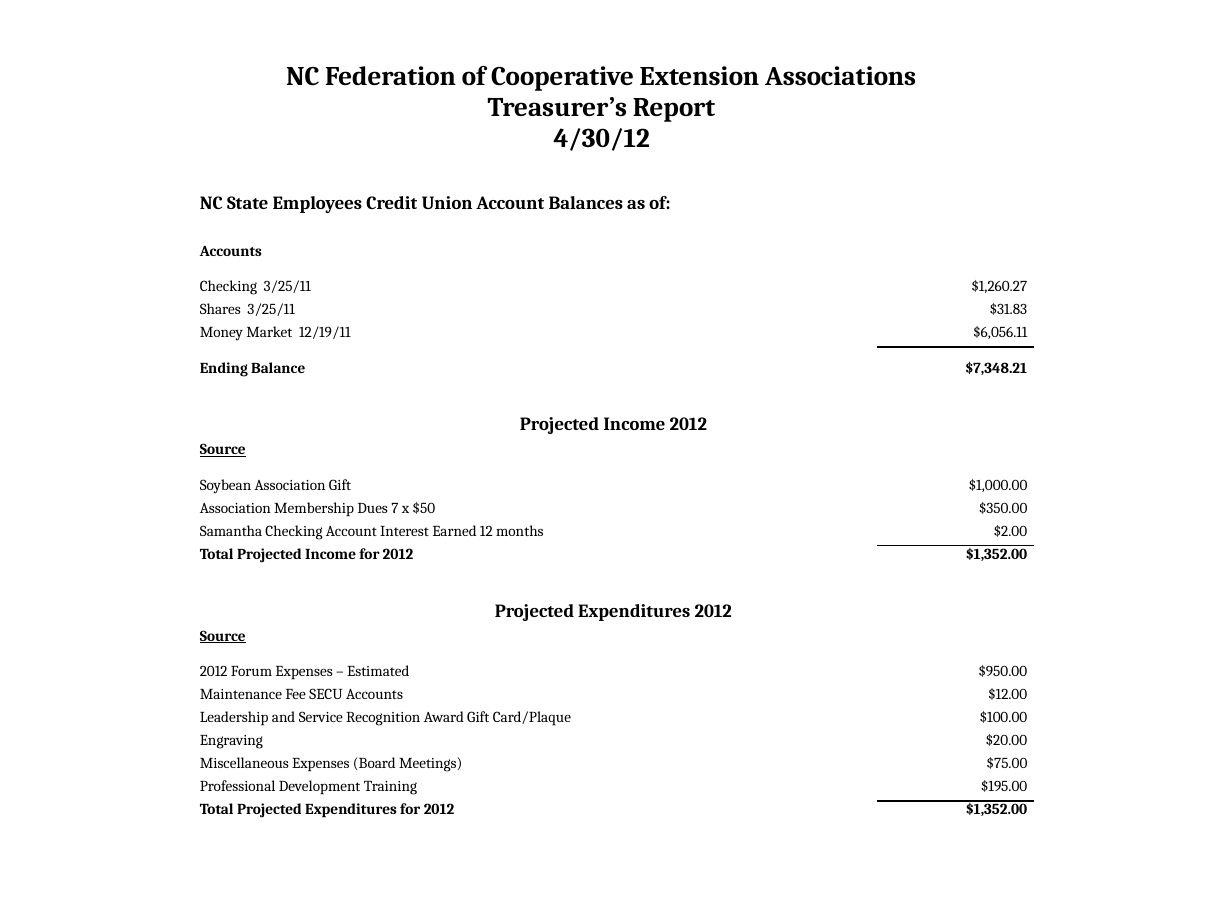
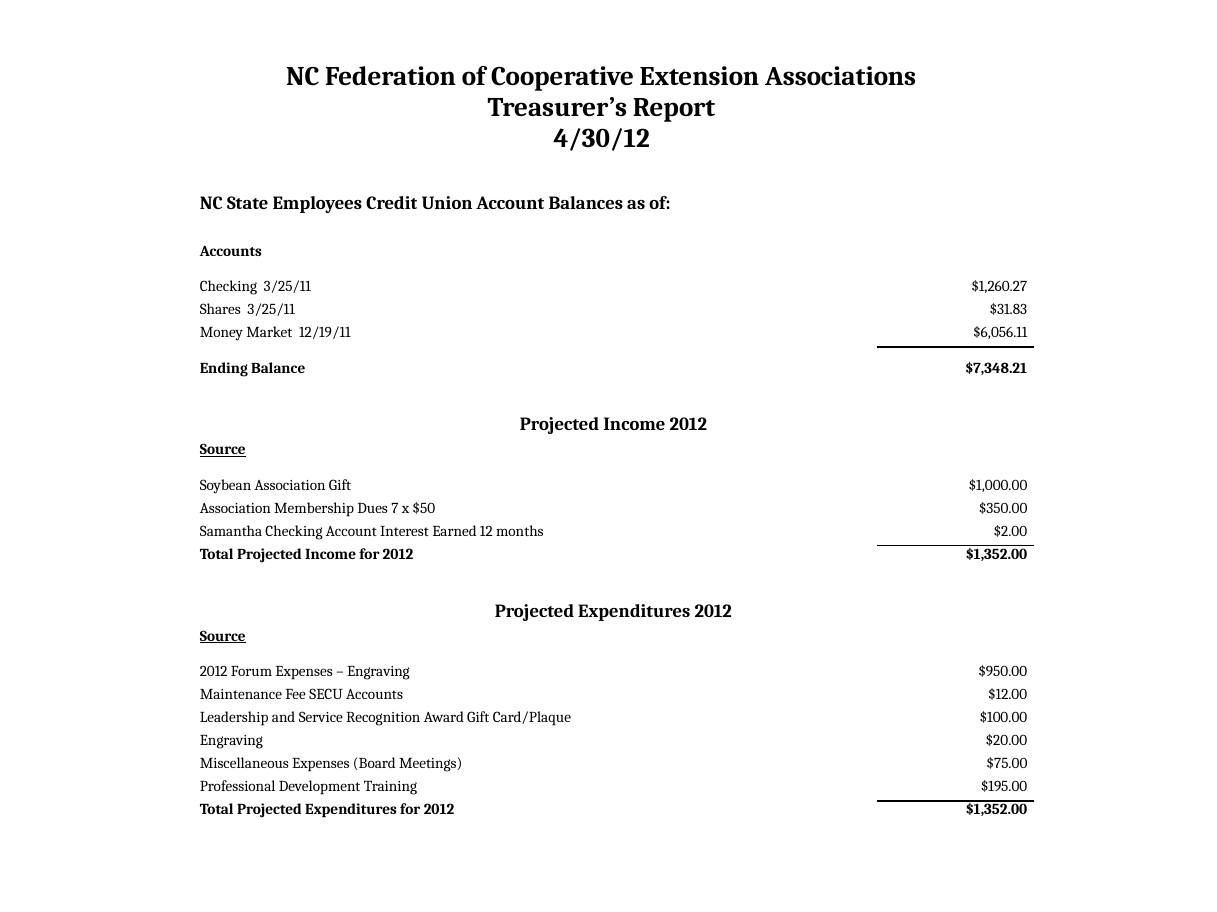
Estimated: Estimated -> Engraving (378, 672)
